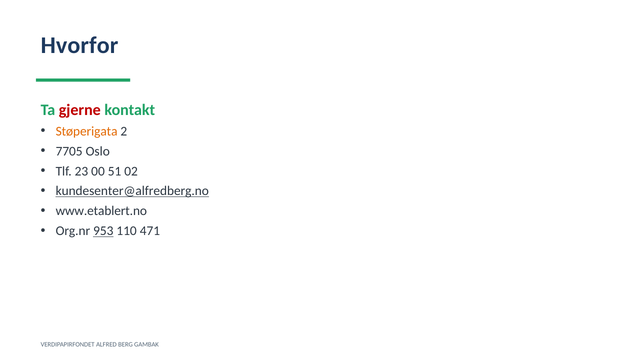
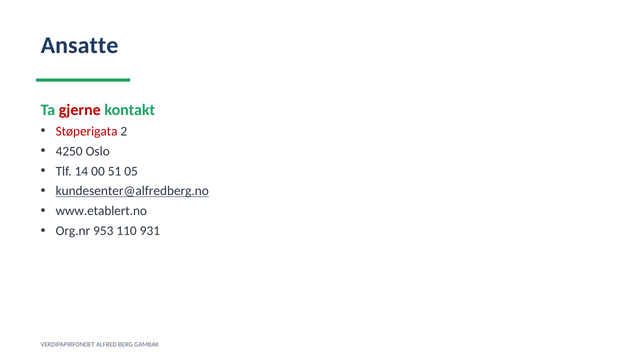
Hvorfor: Hvorfor -> Ansatte (80, 46)
Støperigata colour: orange -> red (87, 131)
7705: 7705 -> 4250 (69, 151)
23: 23 -> 14 (81, 171)
02: 02 -> 05 (131, 171)
953 underline: present -> none (103, 231)
471: 471 -> 931 (150, 231)
